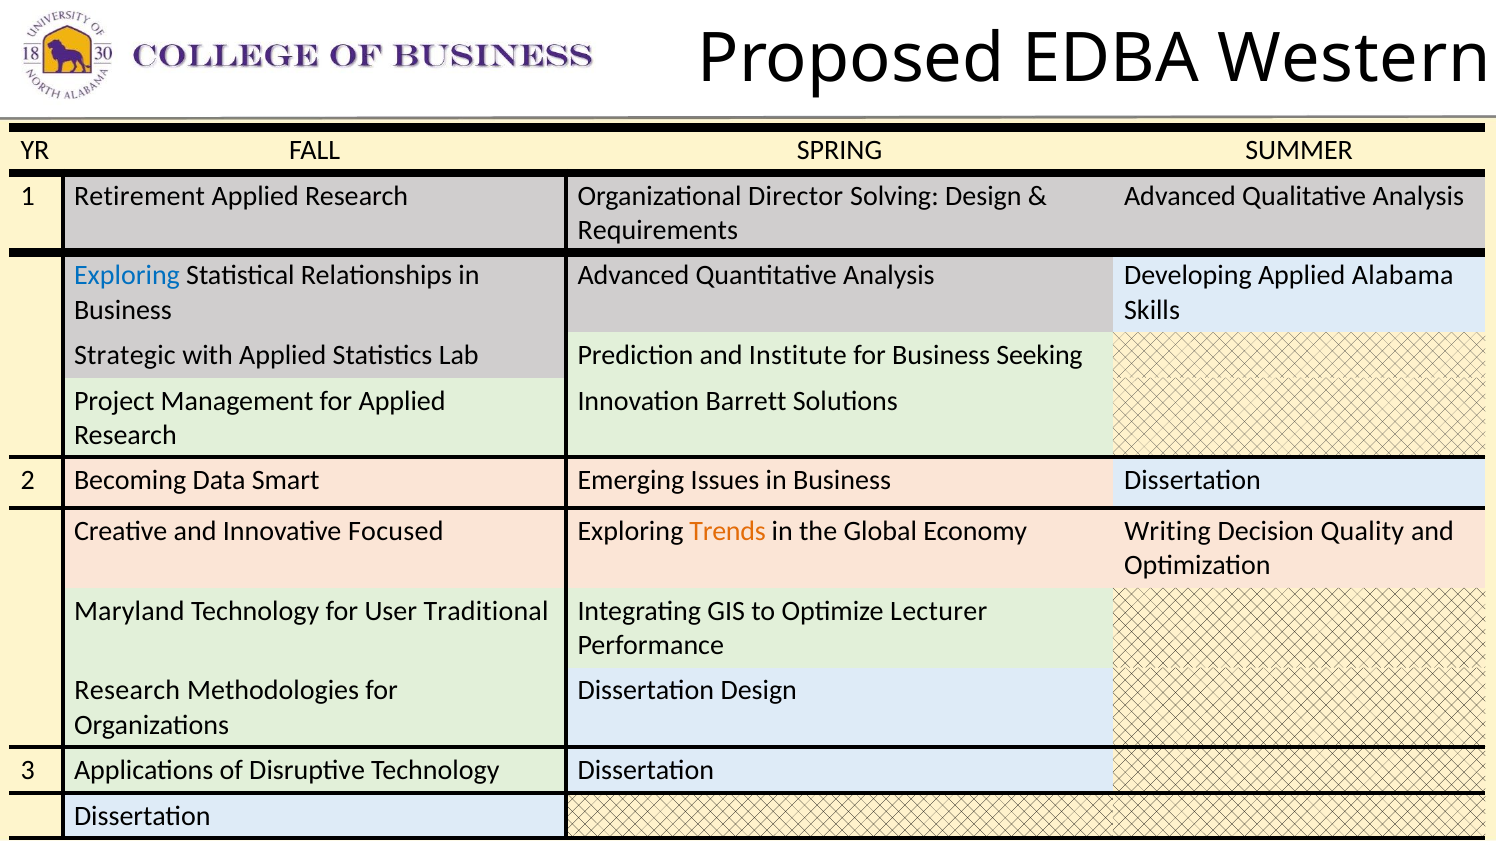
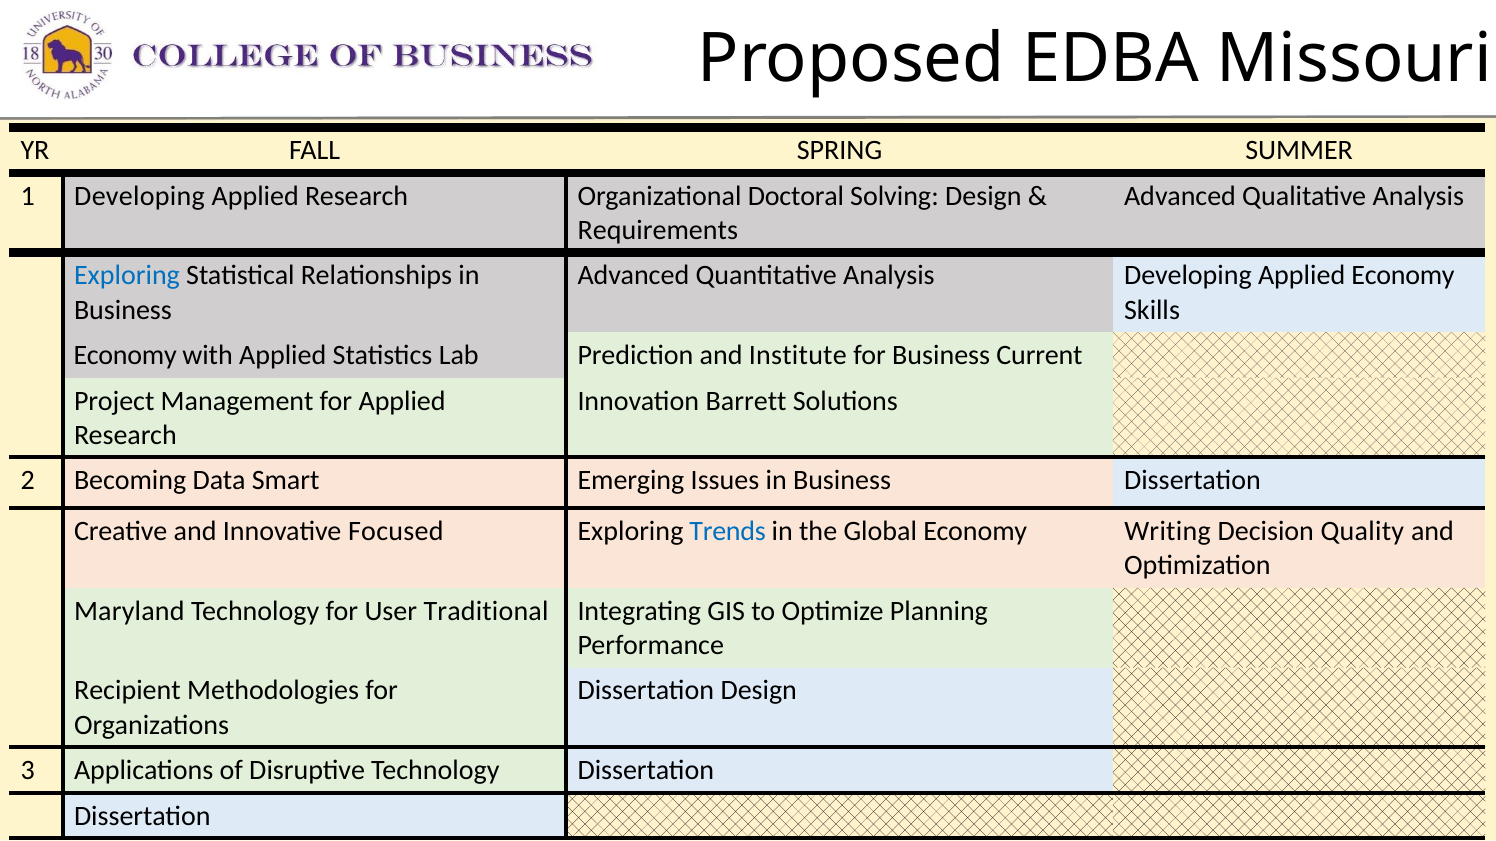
Western: Western -> Missouri (1354, 59)
1 Retirement: Retirement -> Developing (140, 196)
Director: Director -> Doctoral (796, 196)
Applied Alabama: Alabama -> Economy (1403, 276)
Strategic: Strategic -> Economy (125, 356)
Seeking: Seeking -> Current (1040, 356)
Trends colour: orange -> blue (728, 532)
Lecturer: Lecturer -> Planning (939, 611)
Research: Research -> Recipient (127, 691)
